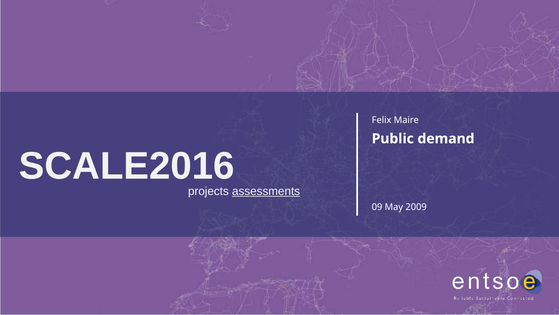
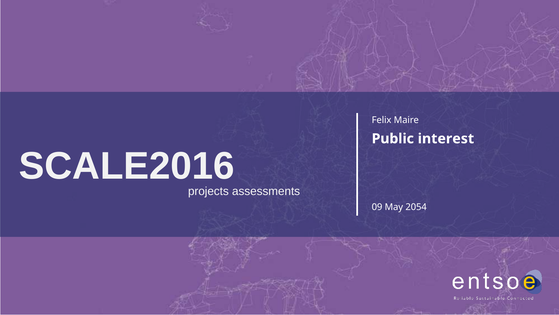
demand: demand -> interest (446, 138)
assessments underline: present -> none (266, 191)
2009: 2009 -> 2054 (416, 207)
